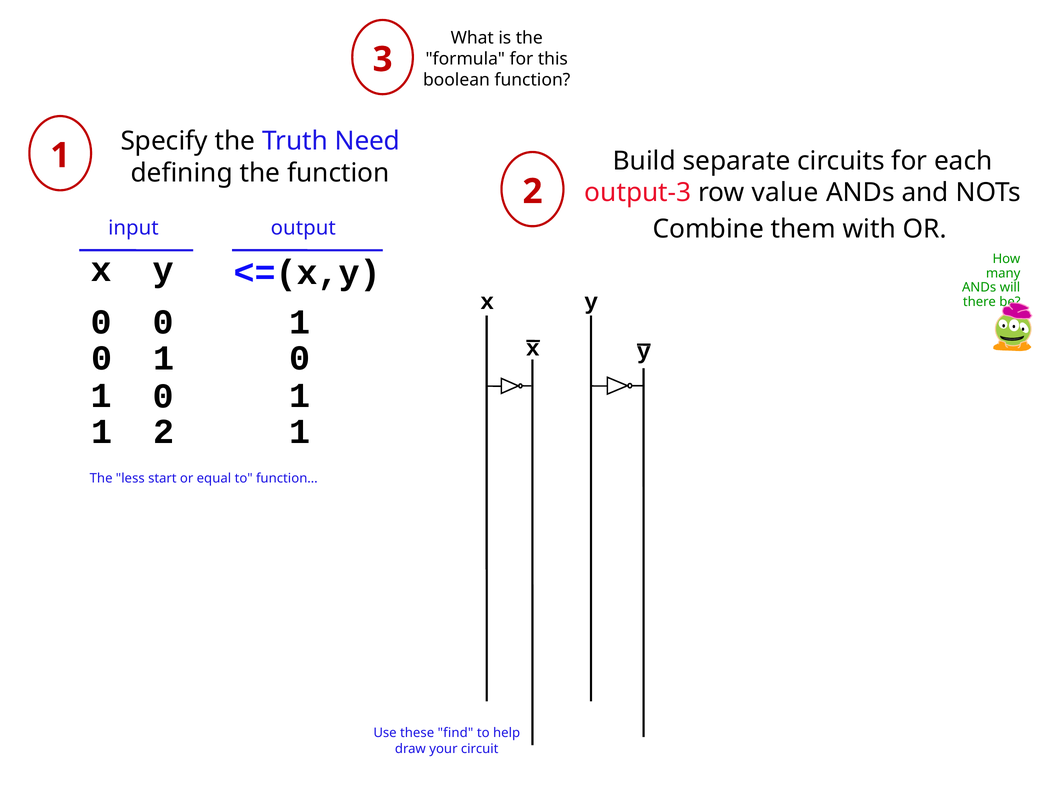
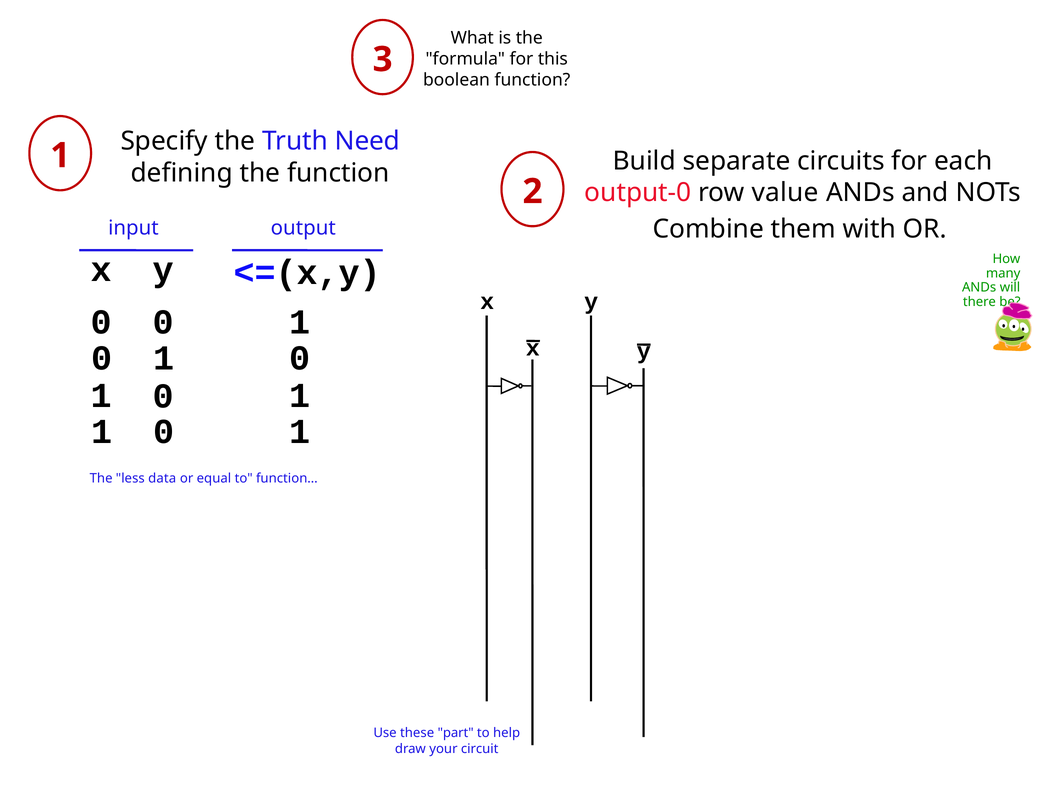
output-3: output-3 -> output-0 (638, 193)
2: 2 -> 0 (164, 432)
start: start -> data (162, 479)
find: find -> part (456, 733)
